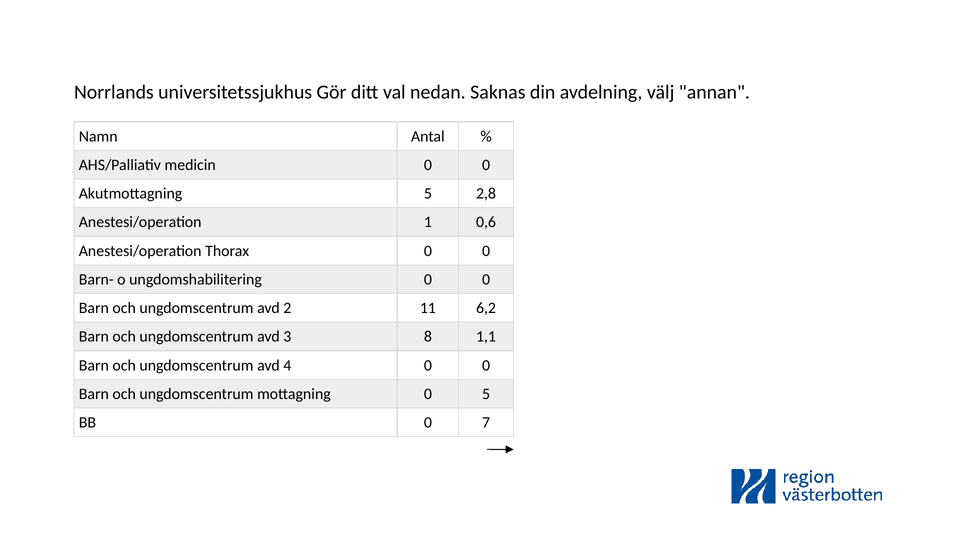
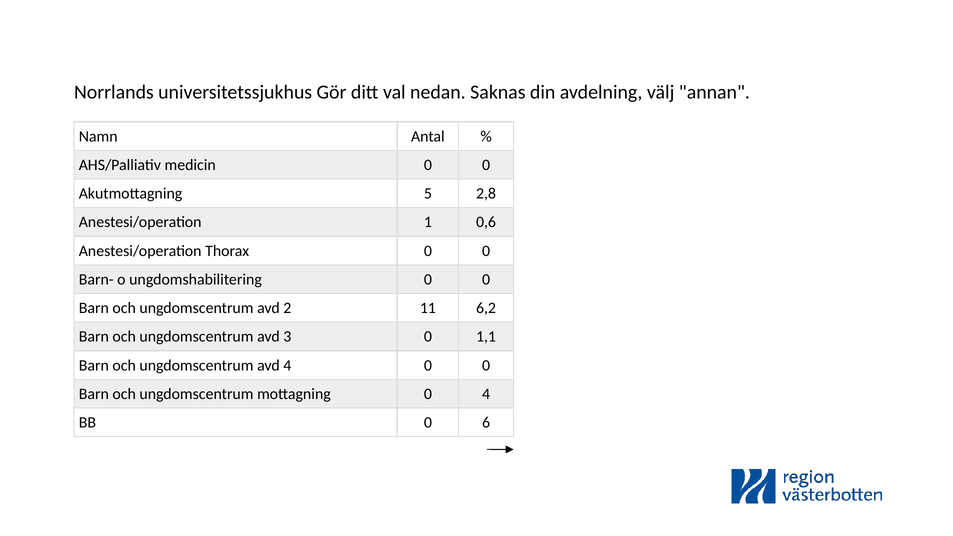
3 8: 8 -> 0 (428, 337)
0 5: 5 -> 4 (486, 394)
7: 7 -> 6 (486, 423)
